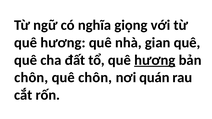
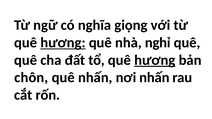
hương underline: none -> present (63, 43)
gian: gian -> nghỉ (158, 43)
quê chôn: chôn -> nhấn (95, 78)
nơi quán: quán -> nhấn (154, 78)
